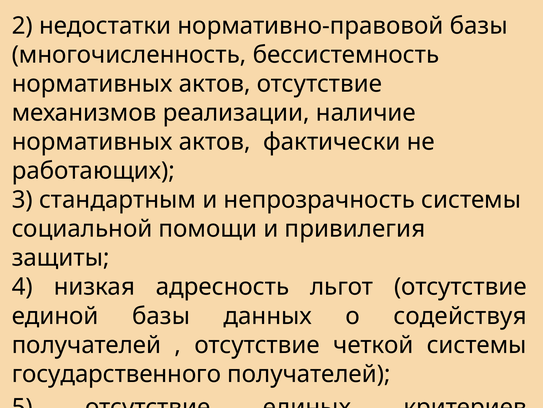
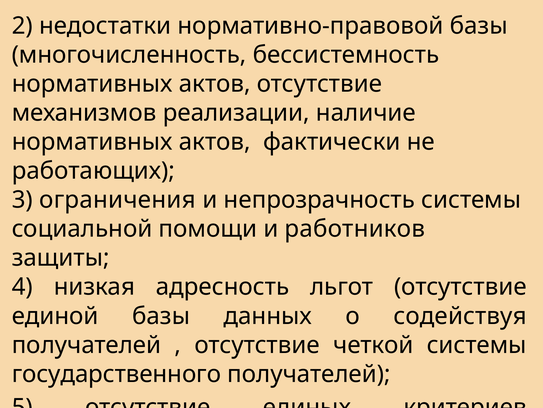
стандартным: стандартным -> ограничения (117, 200)
привилегия: привилегия -> работников (355, 229)
